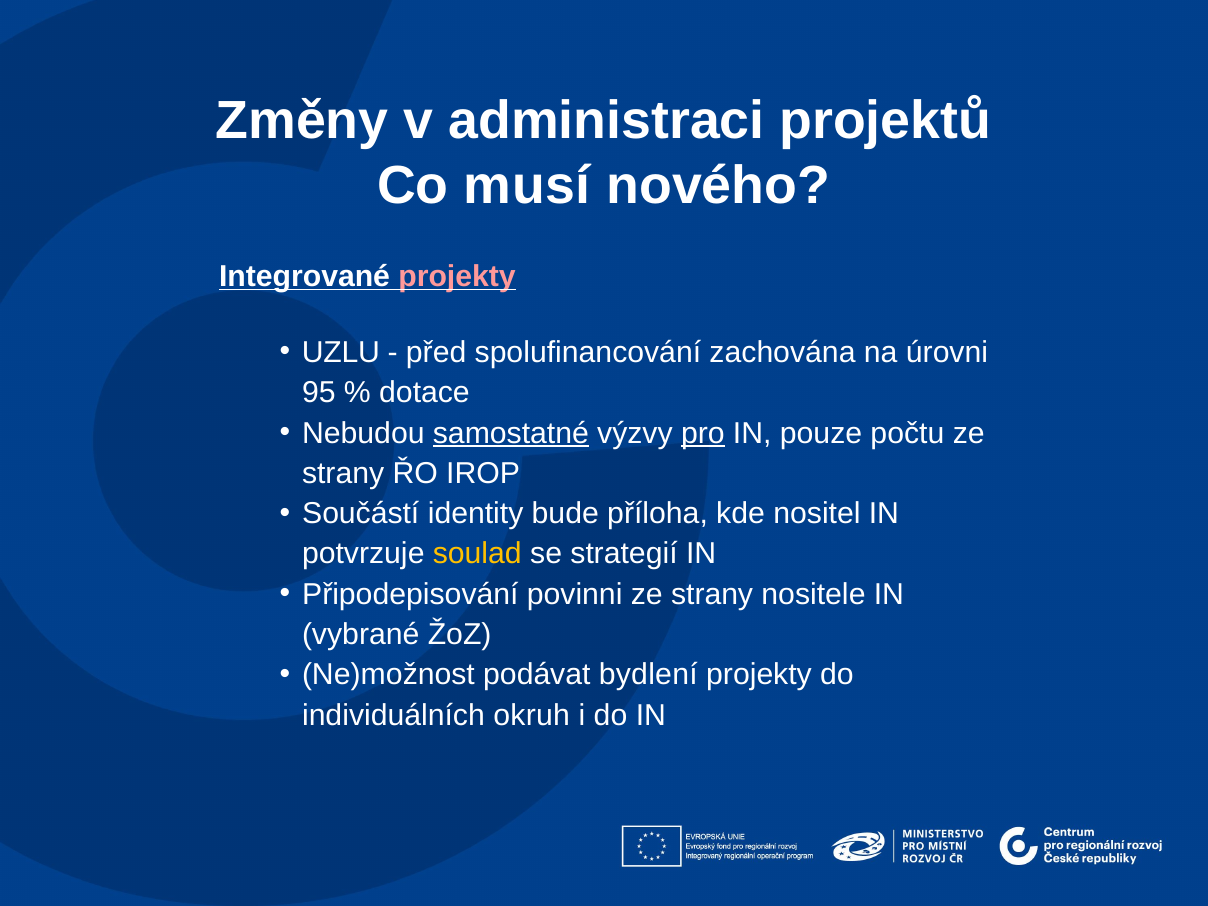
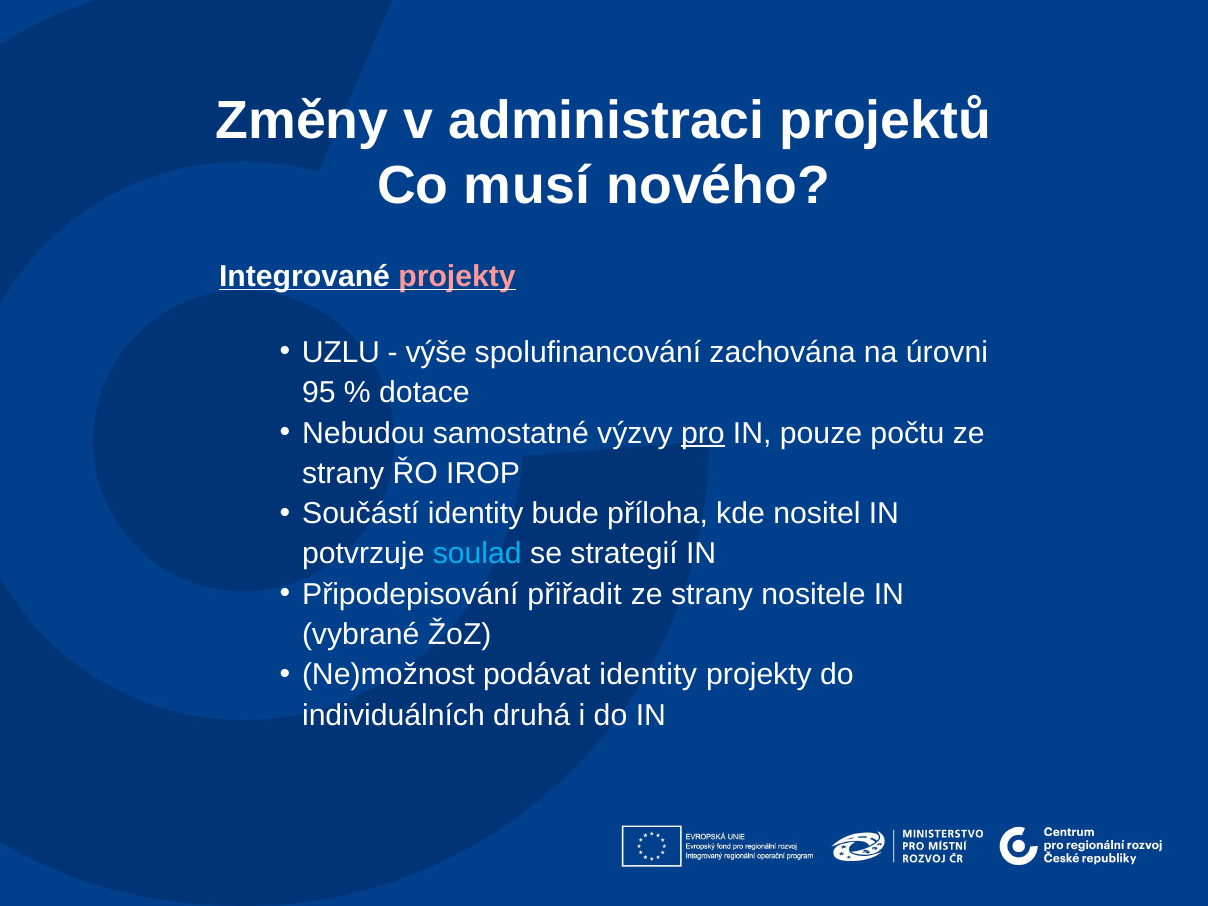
před: před -> výše (436, 353)
samostatné underline: present -> none (511, 433)
soulad colour: yellow -> light blue (477, 554)
povinni: povinni -> přiřadit (575, 594)
podávat bydlení: bydlení -> identity (648, 675)
okruh: okruh -> druhá (532, 715)
